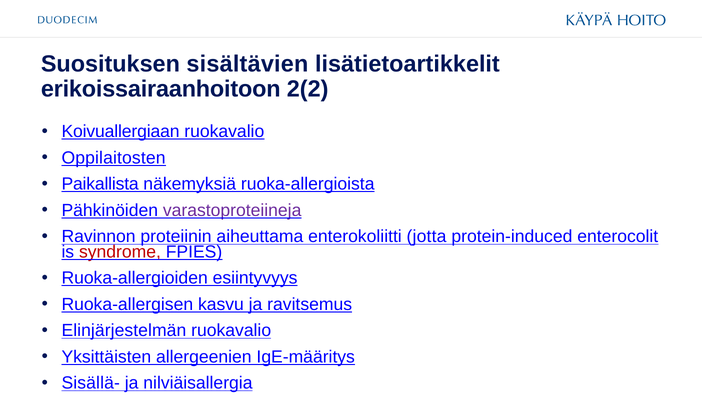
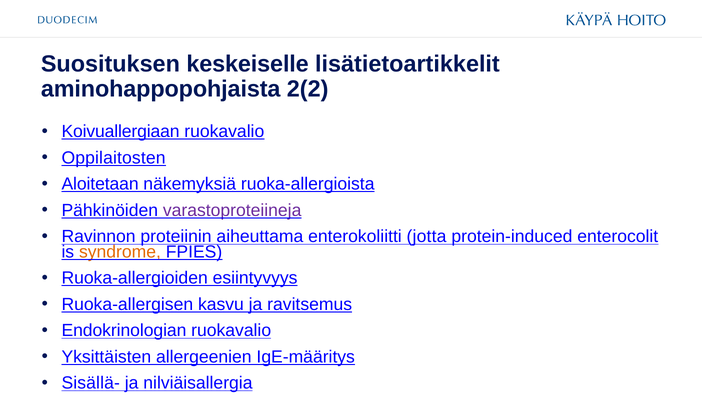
sisältävien: sisältävien -> keskeiselle (248, 64)
erikoissairaanhoitoon: erikoissairaanhoitoon -> aminohappopohjaista (161, 89)
Paikallista: Paikallista -> Aloitetaan (100, 184)
syndrome colour: red -> orange (120, 252)
Elinjärjestelmän: Elinjärjestelmän -> Endokrinologian (124, 330)
